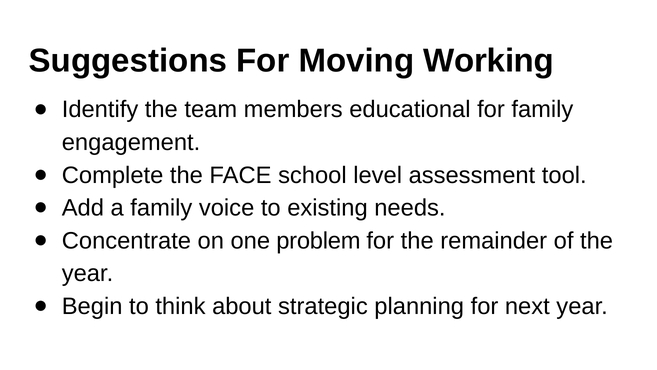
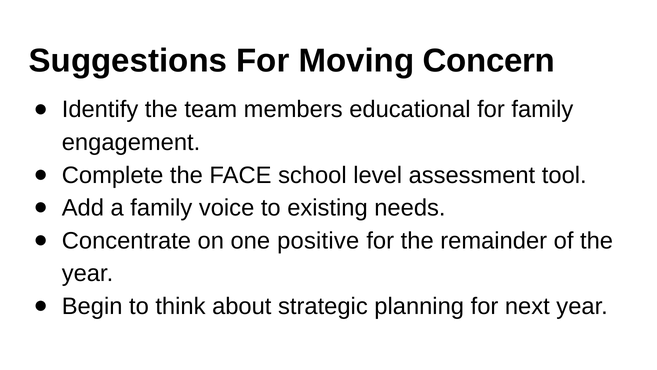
Working: Working -> Concern (489, 61)
problem: problem -> positive (318, 240)
